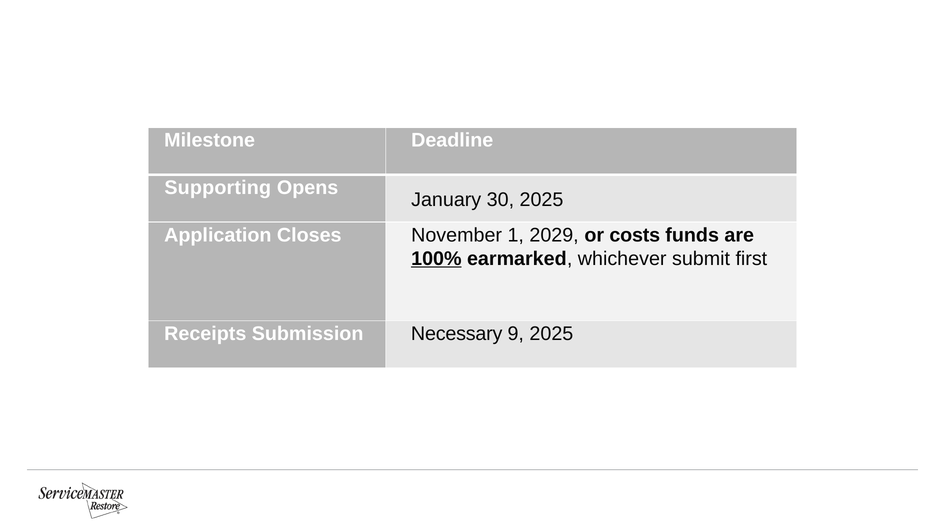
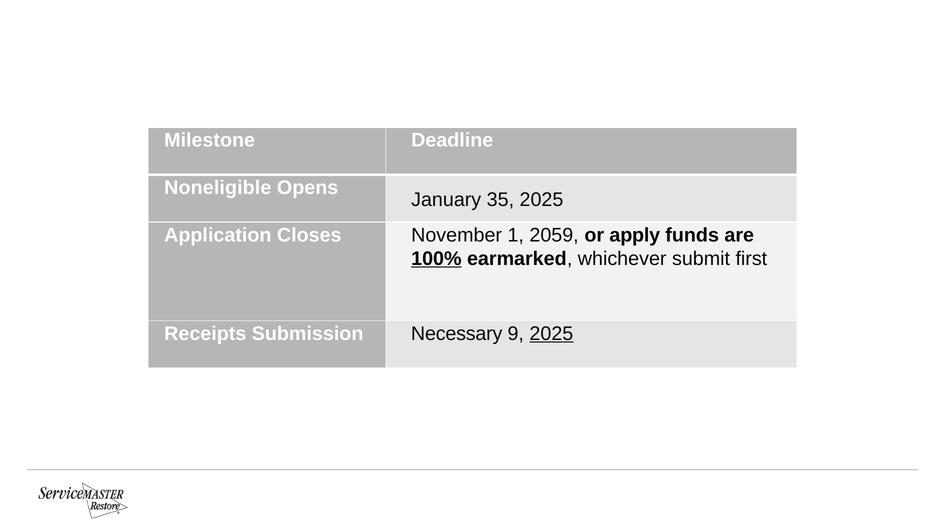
Supporting: Supporting -> Noneligible (218, 188)
30: 30 -> 35 (500, 199)
2029: 2029 -> 2059 (554, 235)
costs: costs -> apply (635, 235)
2025 underline: none -> present (551, 333)
